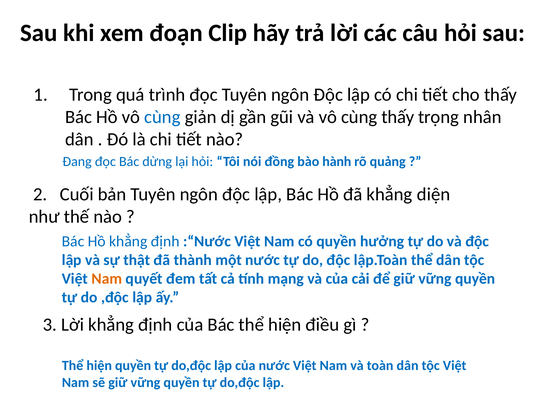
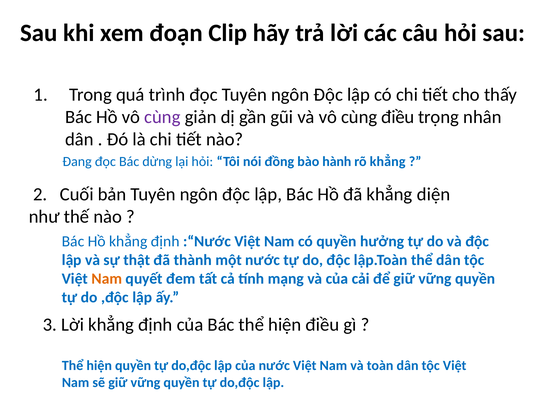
cùng colour: blue -> purple (162, 117)
cùng thấy: thấy -> điều (398, 117)
rõ quảng: quảng -> khẳng (388, 161)
